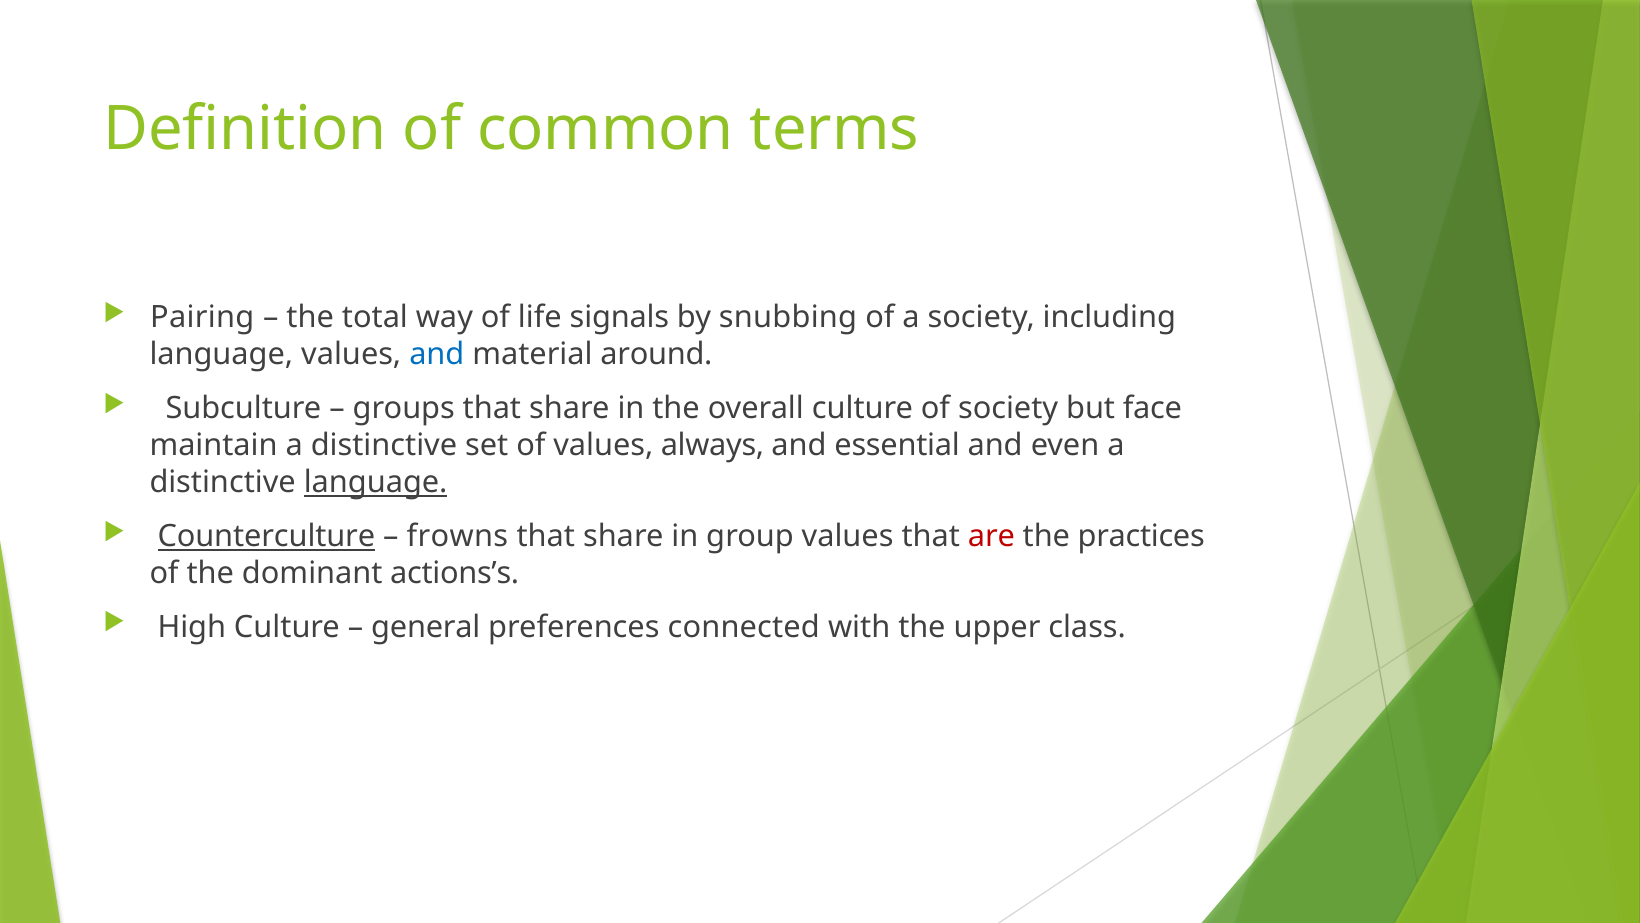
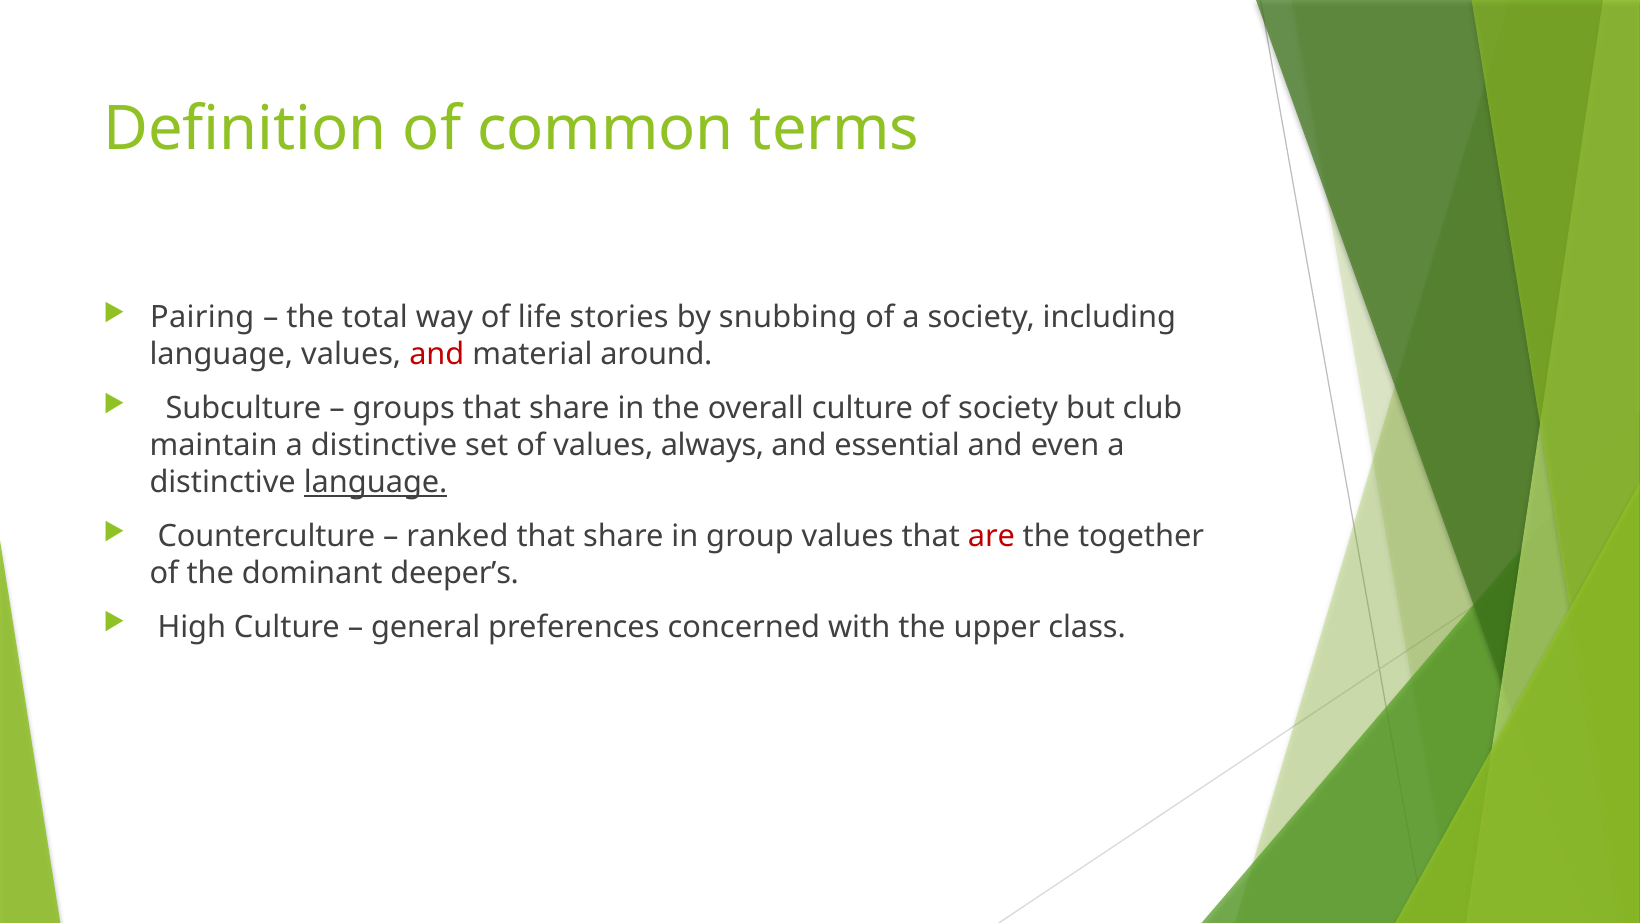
signals: signals -> stories (619, 317)
and colour: blue -> red (437, 354)
face: face -> club (1152, 408)
Counterculture underline: present -> none (266, 536)
frowns: frowns -> ranked (457, 536)
practices: practices -> together (1141, 536)
actions’s: actions’s -> deeper’s (455, 573)
connected: connected -> concerned (744, 627)
